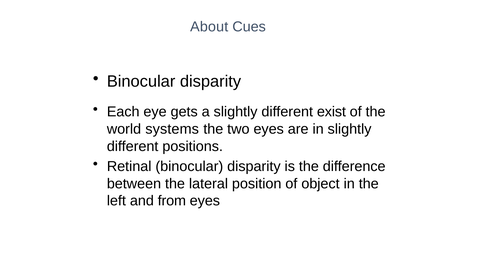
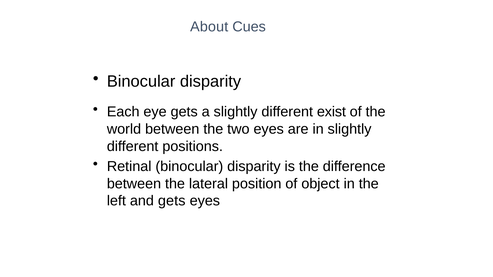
world systems: systems -> between (172, 129)
and from: from -> gets (172, 201)
